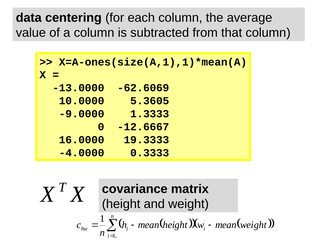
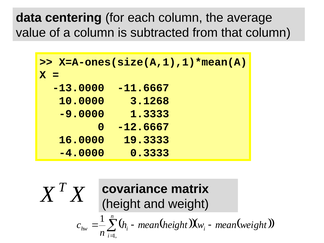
-62.6069: -62.6069 -> -11.6667 (143, 88)
5.3605: 5.3605 -> 3.1268 (150, 101)
